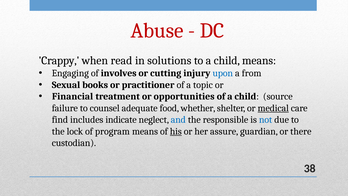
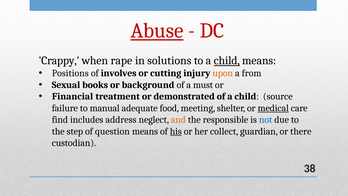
Abuse underline: none -> present (157, 31)
read: read -> rape (121, 61)
child underline: none -> present (227, 61)
Engaging: Engaging -> Positions (70, 73)
upon colour: blue -> orange (223, 73)
practitioner: practitioner -> background (148, 85)
topic: topic -> must (203, 85)
opportunities: opportunities -> demonstrated (184, 96)
counsel: counsel -> manual (105, 108)
whether: whether -> meeting (198, 108)
indicate: indicate -> address (121, 120)
and colour: blue -> orange (178, 120)
lock: lock -> step (75, 131)
program: program -> question (112, 131)
assure: assure -> collect (224, 131)
